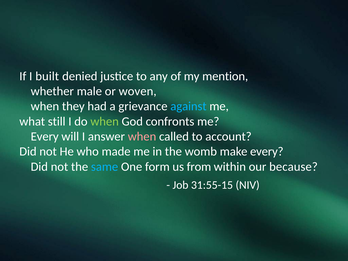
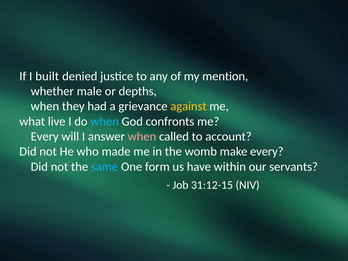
woven: woven -> depths (138, 91)
against colour: light blue -> yellow (188, 106)
still: still -> live (57, 121)
when colour: light green -> light blue (105, 121)
from: from -> have (199, 167)
because: because -> servants (294, 167)
31:55-15: 31:55-15 -> 31:12-15 (212, 185)
